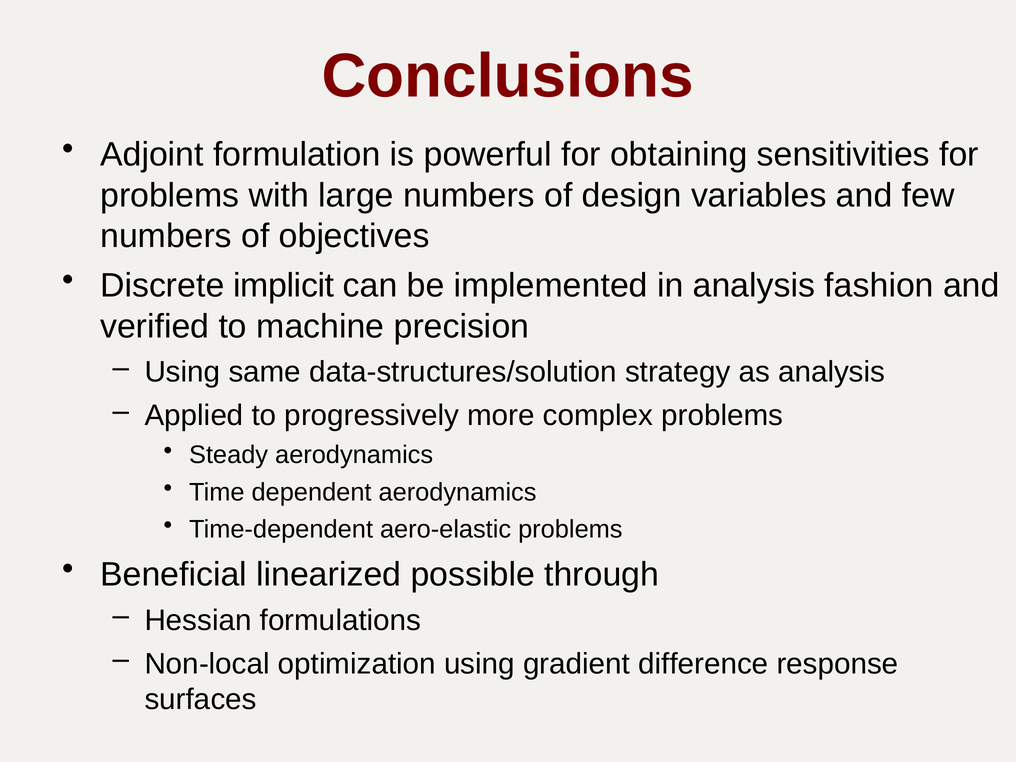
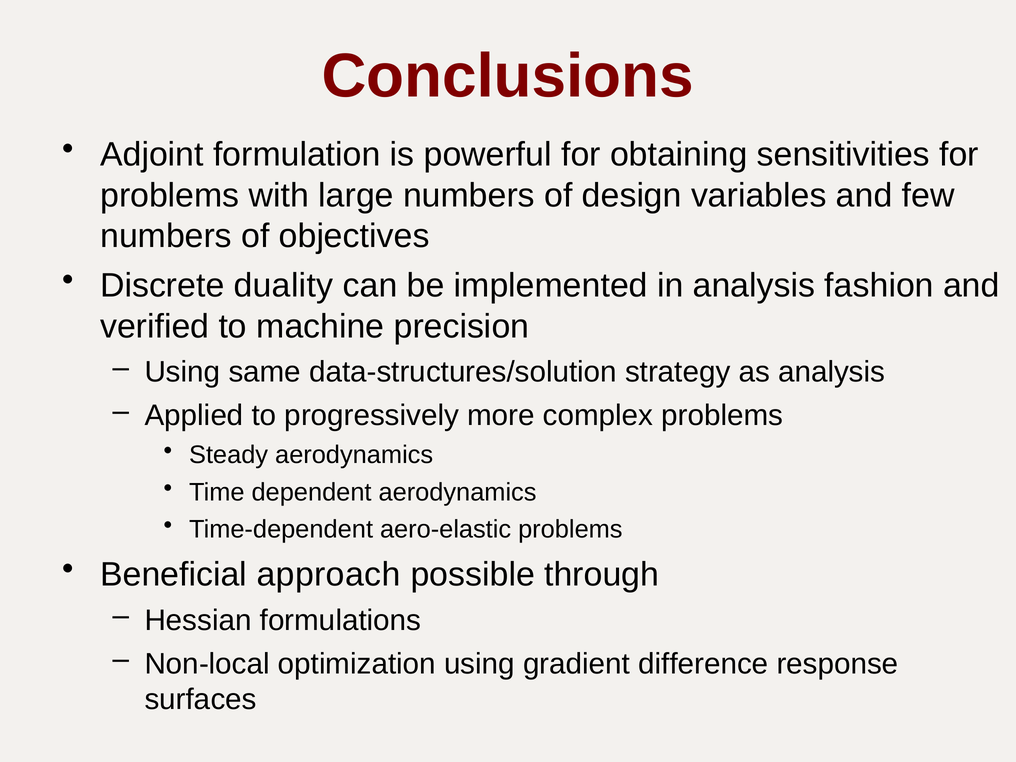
implicit: implicit -> duality (283, 286)
linearized: linearized -> approach (329, 575)
